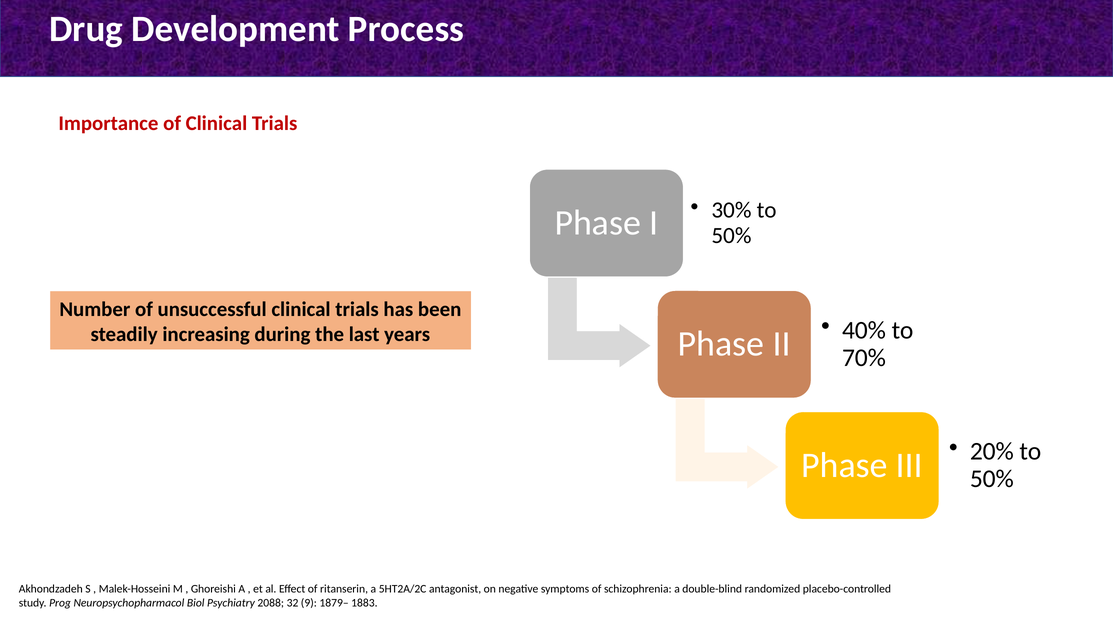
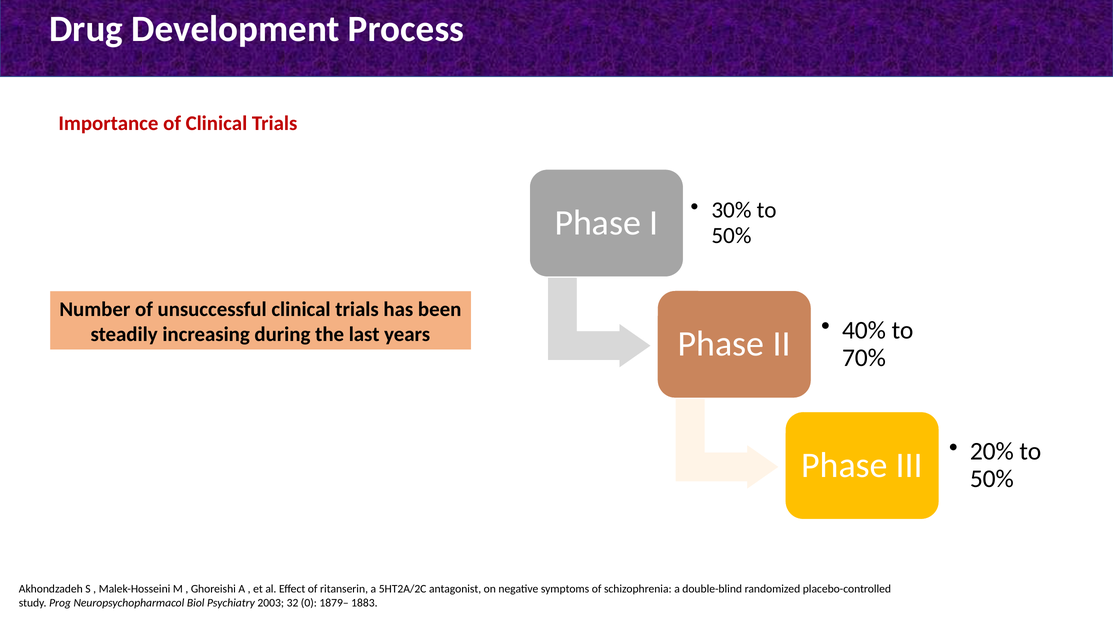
2088: 2088 -> 2003 (271, 603)
9: 9 -> 0 (309, 603)
